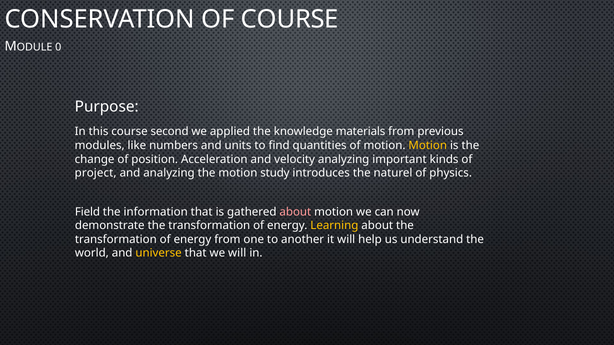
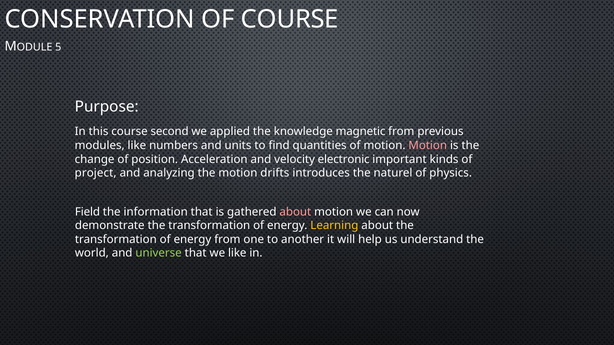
0: 0 -> 5 (58, 47)
materials: materials -> magnetic (361, 132)
Motion colour: yellow -> pink (428, 146)
velocity analyzing: analyzing -> electronic (344, 159)
study: study -> drifts (275, 173)
universe colour: yellow -> light green (159, 253)
we will: will -> like (237, 253)
